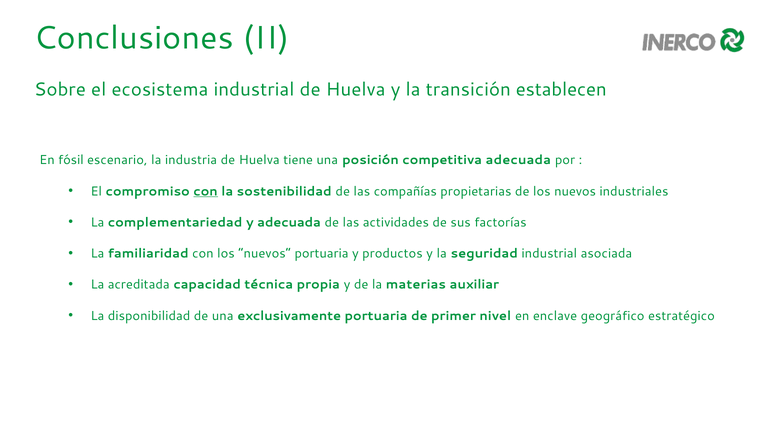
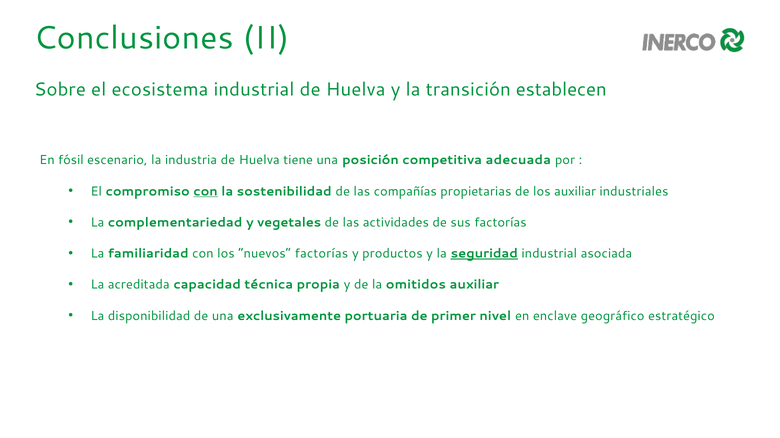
de los nuevos: nuevos -> auxiliar (575, 192)
y adecuada: adecuada -> vegetales (289, 223)
nuevos portuaria: portuaria -> factorías (321, 254)
seguridad underline: none -> present (484, 254)
materias: materias -> omitidos (416, 285)
